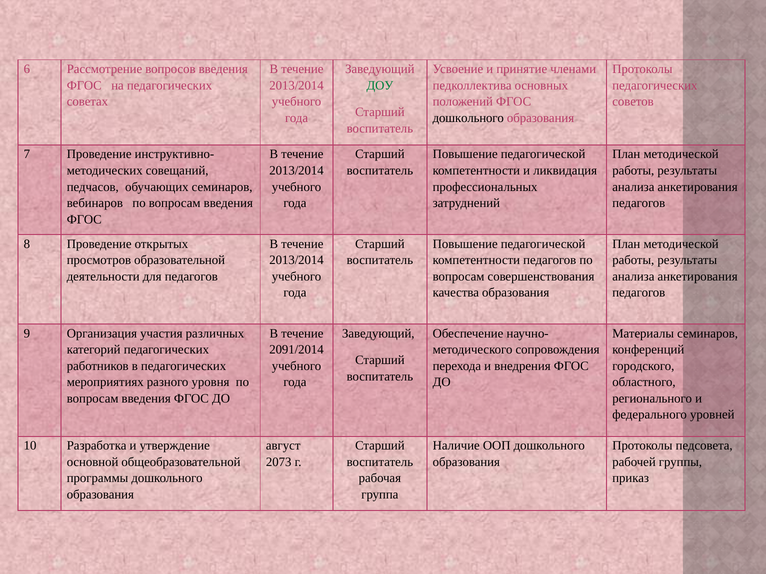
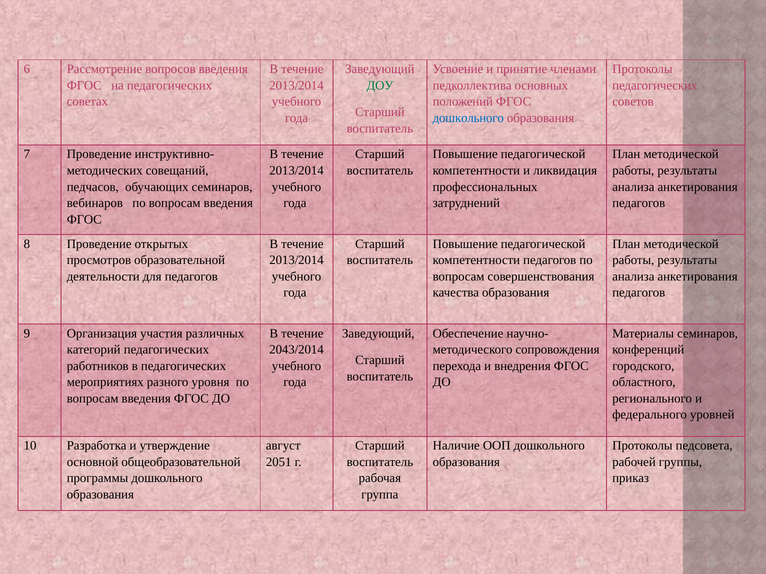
дошкольного colour: black -> blue (468, 118)
2091/2014: 2091/2014 -> 2043/2014 (296, 350)
2073: 2073 -> 2051 (279, 462)
